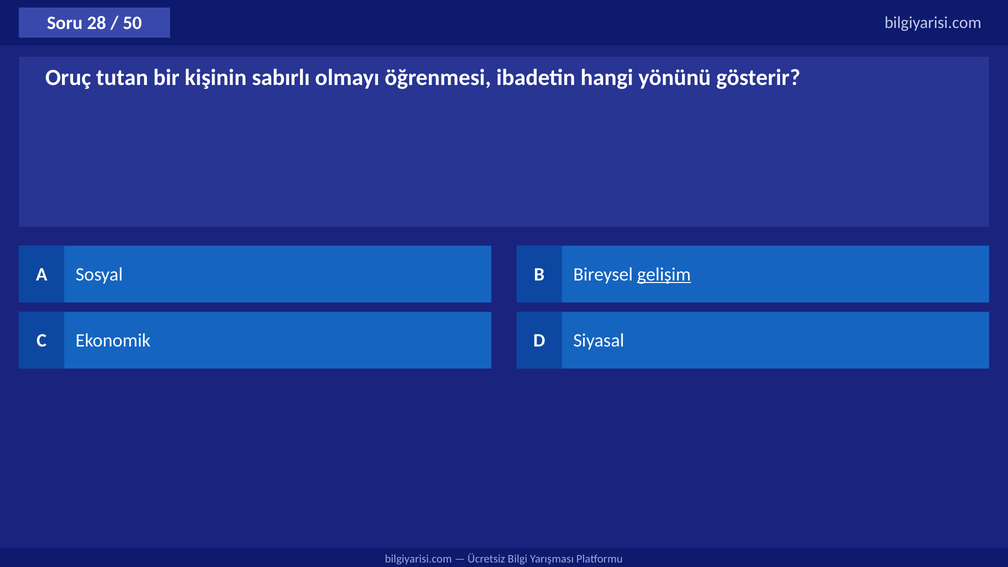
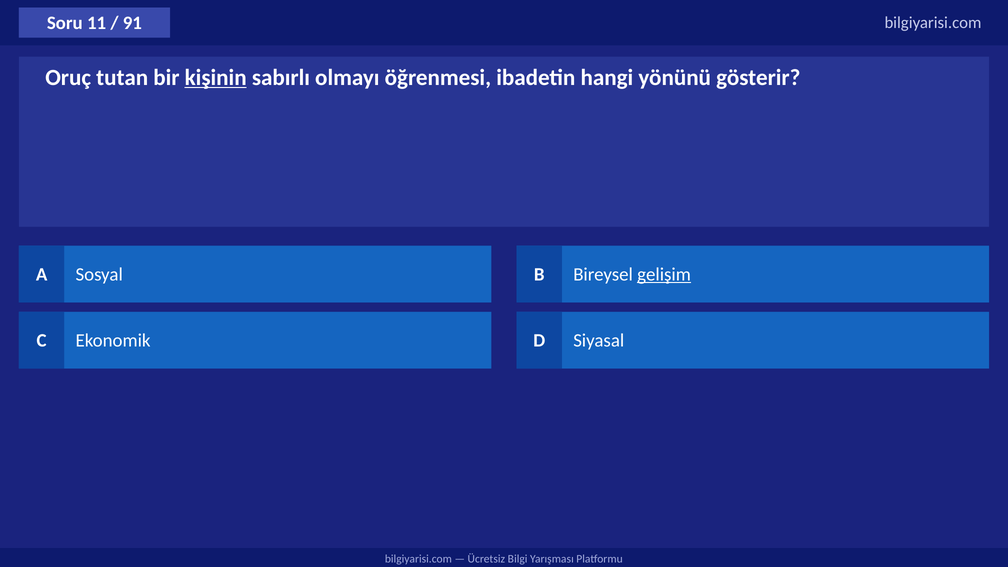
28: 28 -> 11 (97, 23)
50: 50 -> 91 (132, 23)
kişinin underline: none -> present (216, 78)
